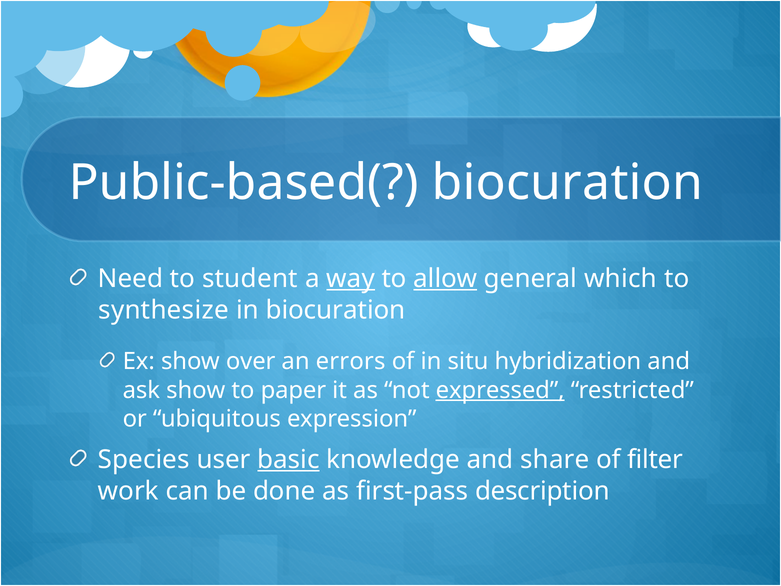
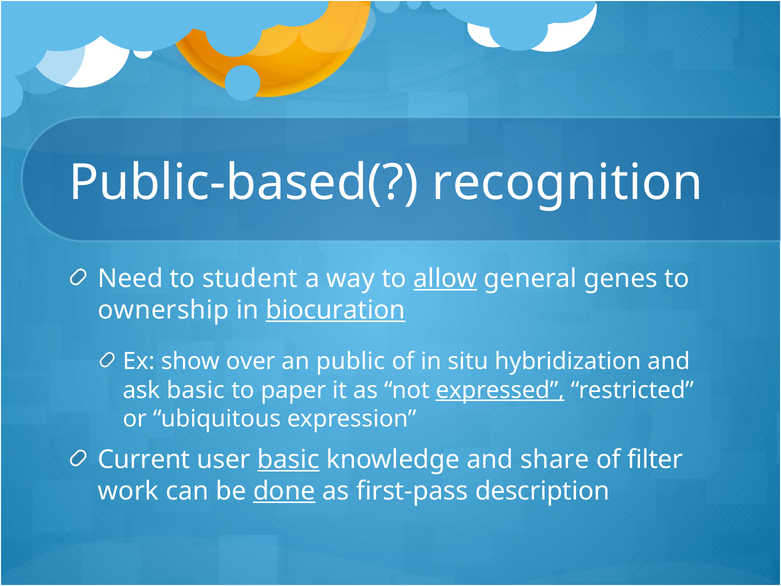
Public-based( biocuration: biocuration -> recognition (567, 183)
way underline: present -> none (351, 279)
which: which -> genes (621, 279)
synthesize: synthesize -> ownership (164, 310)
biocuration underline: none -> present (336, 310)
errors: errors -> public (351, 361)
ask show: show -> basic (196, 390)
Species: Species -> Current (144, 460)
done underline: none -> present (284, 491)
